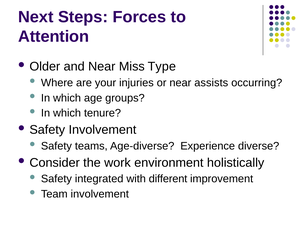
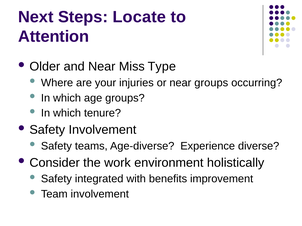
Forces: Forces -> Locate (139, 17)
near assists: assists -> groups (211, 83)
different: different -> benefits (168, 179)
